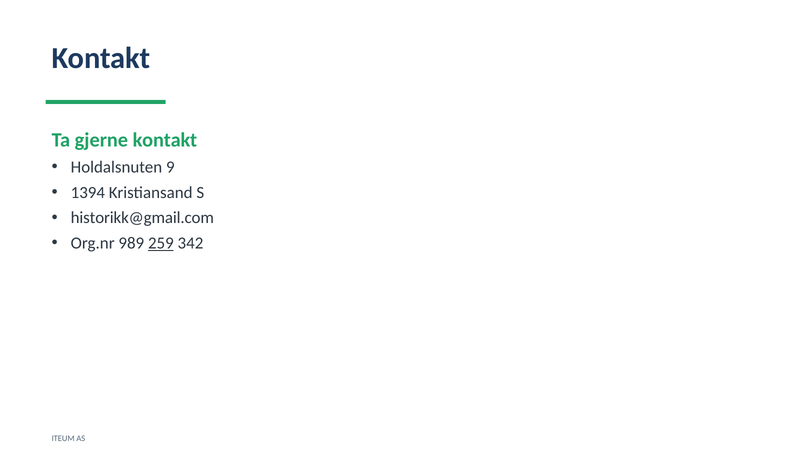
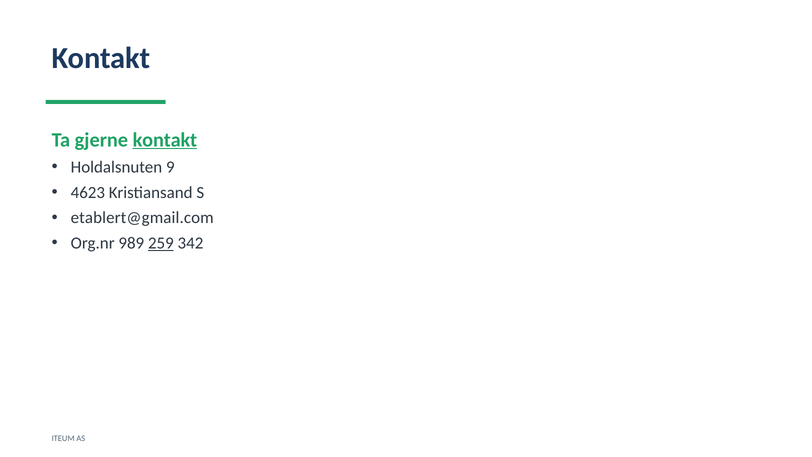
kontakt underline: none -> present (165, 140)
1394: 1394 -> 4623 (88, 192)
historikk@gmail.com: historikk@gmail.com -> etablert@gmail.com (142, 218)
